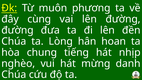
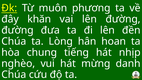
cùng: cùng -> khăn (39, 19)
